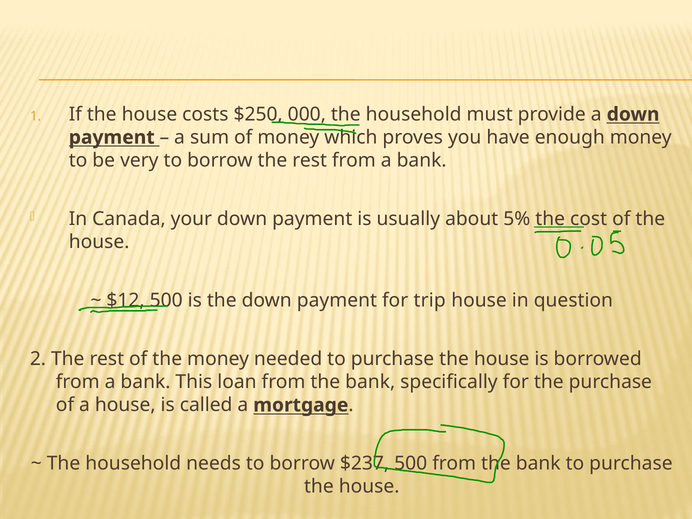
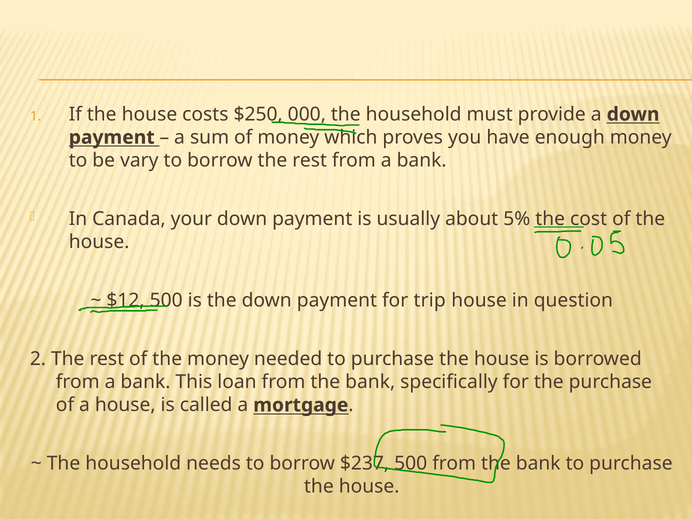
very: very -> vary (139, 160)
